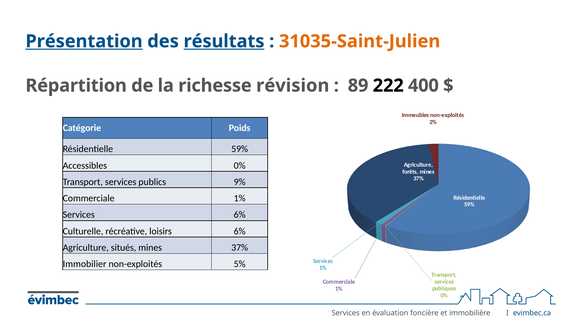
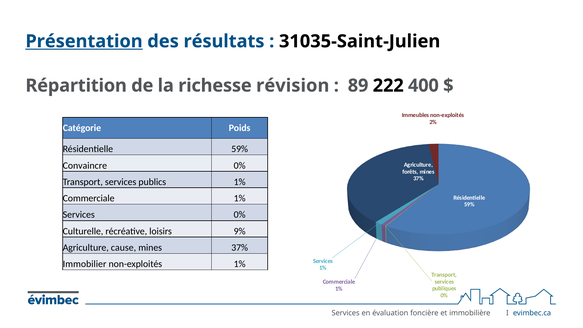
résultats underline: present -> none (224, 41)
31035-Saint-Julien colour: orange -> black (360, 41)
Accessibles: Accessibles -> Convaincre (85, 165)
publics 9%: 9% -> 1% (240, 182)
Services 6%: 6% -> 0% (240, 215)
loisirs 6%: 6% -> 9% (240, 231)
situés: situés -> cause (123, 248)
non-exploités 5%: 5% -> 1% (240, 264)
